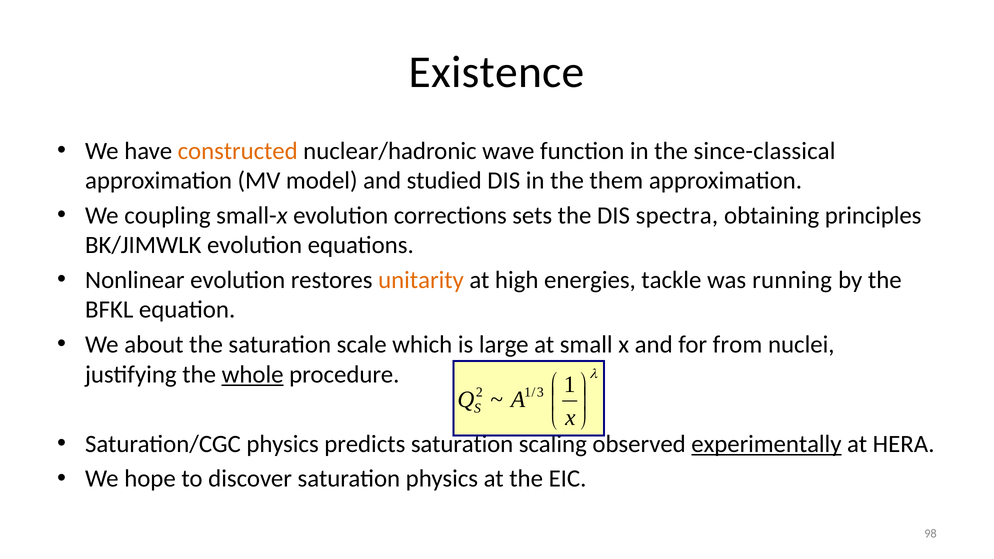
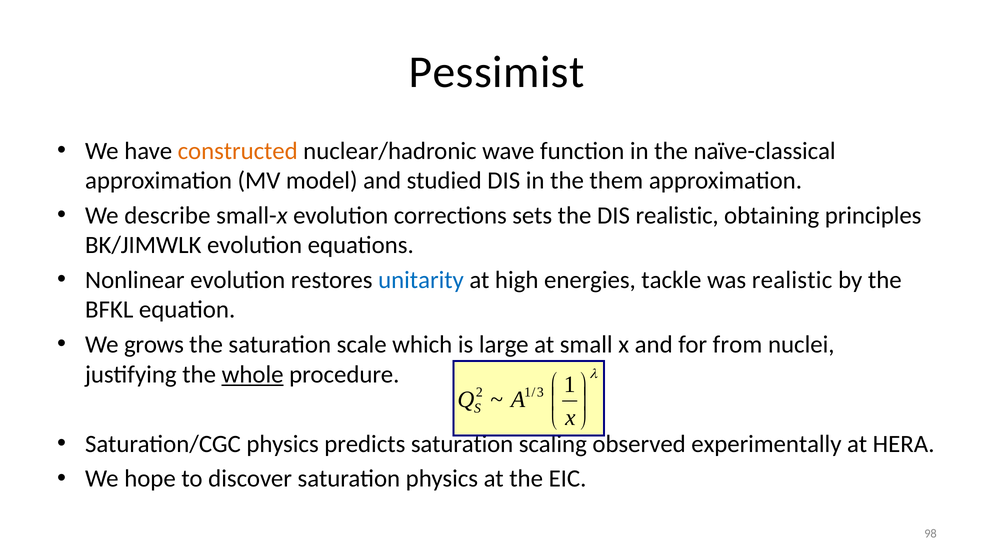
Existence: Existence -> Pessimist (497, 72)
since-classical: since-classical -> naïve-classical (765, 151)
coupling: coupling -> describe (167, 215)
DIS spectra: spectra -> realistic (677, 215)
unitarity colour: orange -> blue (421, 280)
was running: running -> realistic (792, 280)
about: about -> grows (154, 345)
experimentally underline: present -> none (766, 444)
